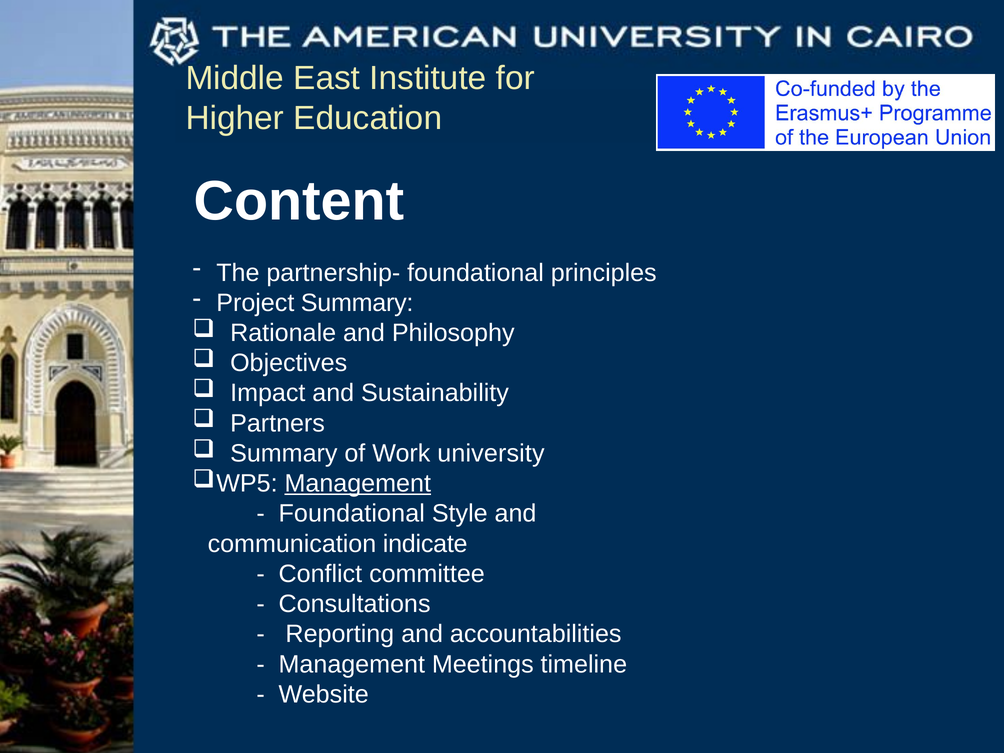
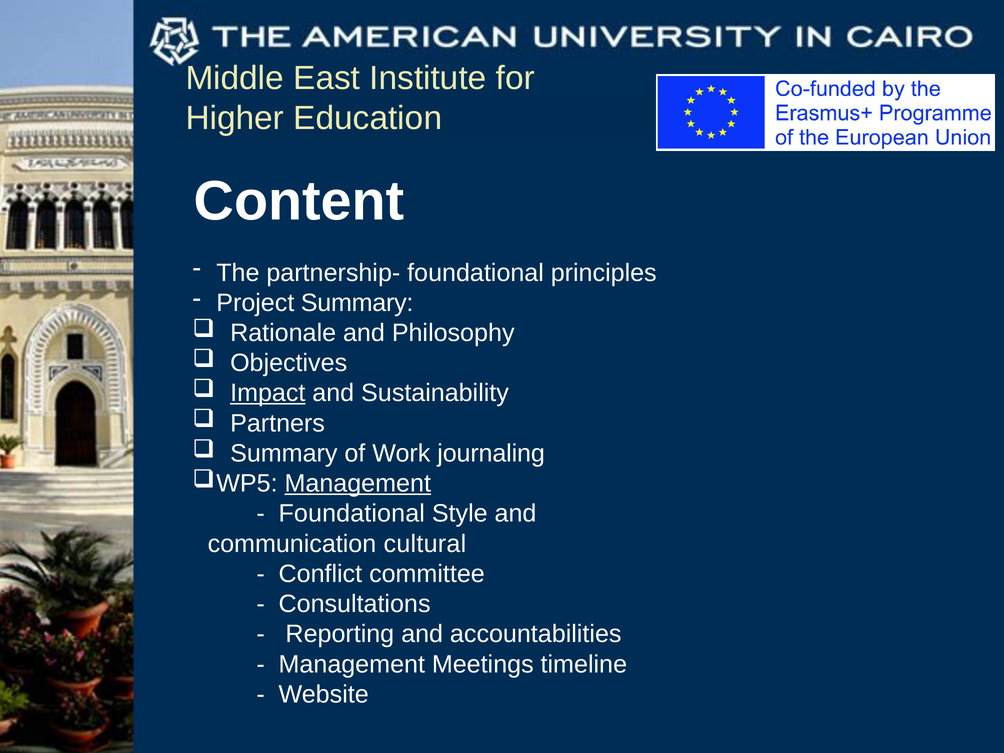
Impact underline: none -> present (268, 393)
university: university -> journaling (491, 453)
indicate: indicate -> cultural (425, 544)
